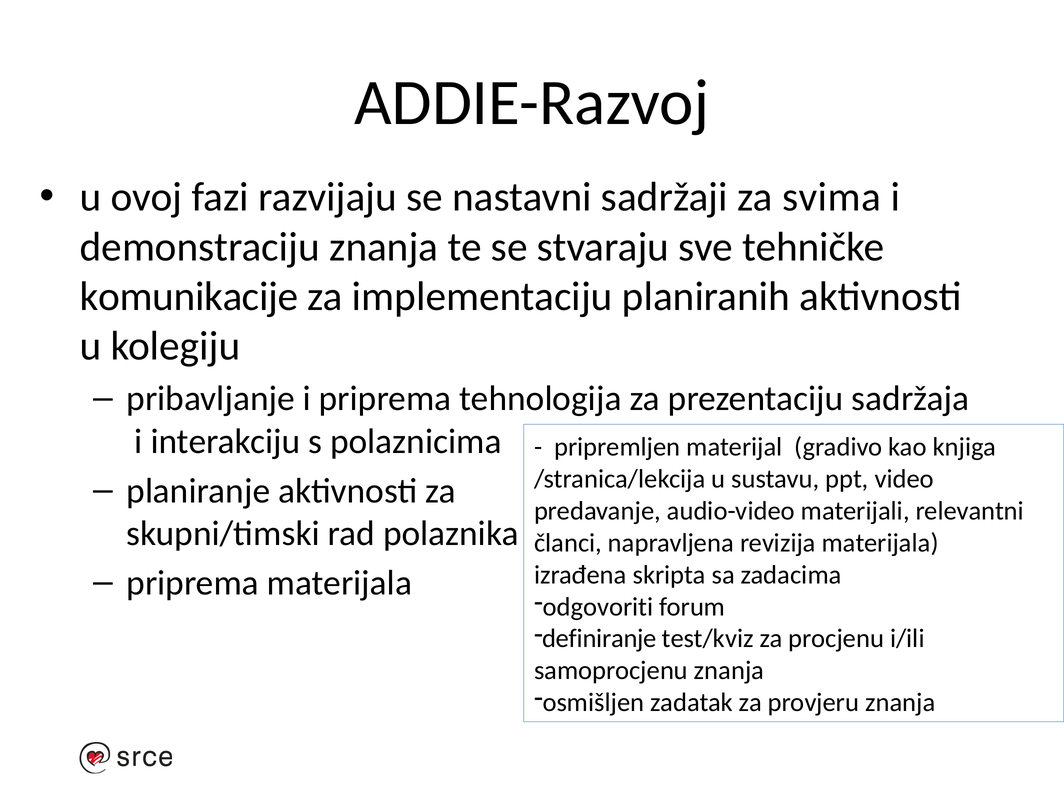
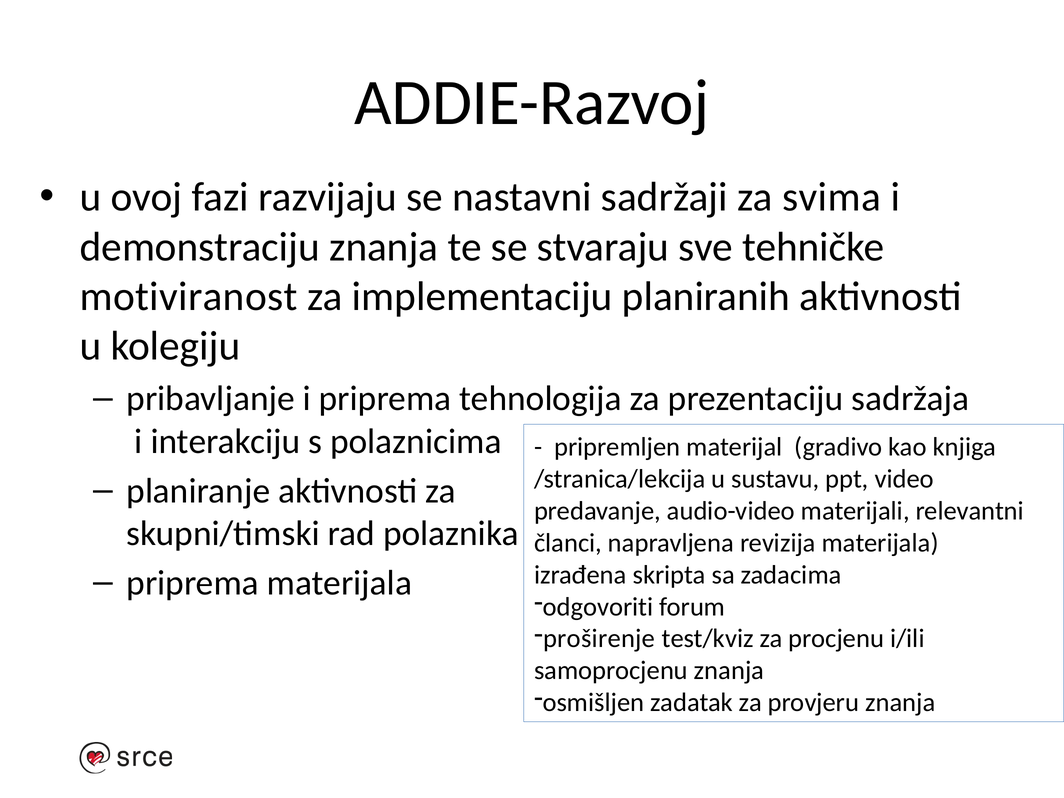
komunikacije: komunikacije -> motiviranost (189, 296)
definiranje: definiranje -> proširenje (599, 639)
